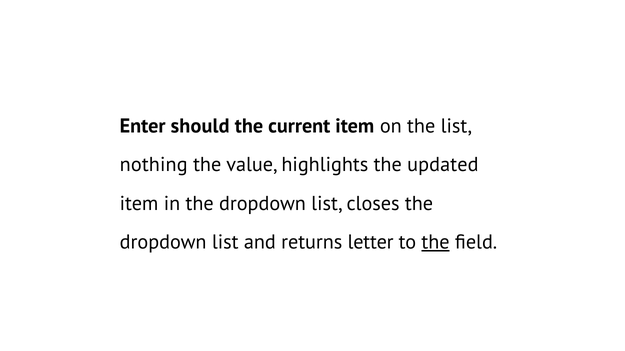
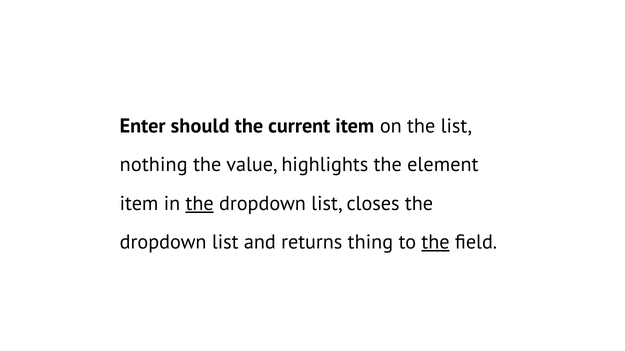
updated: updated -> element (443, 165)
the underline: none -> present (200, 204)
letter: letter -> thing (370, 243)
